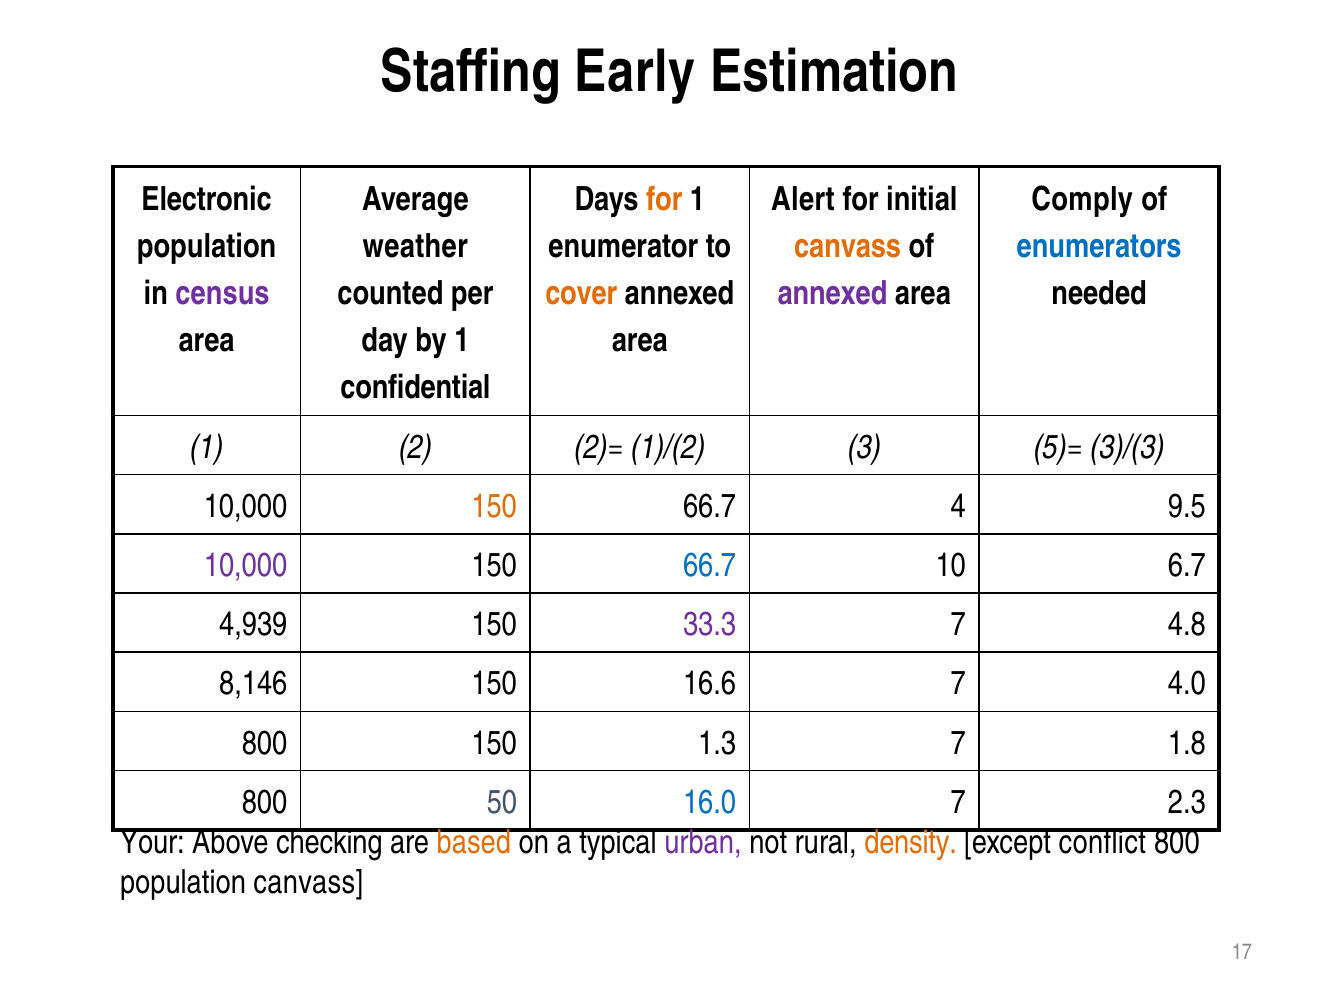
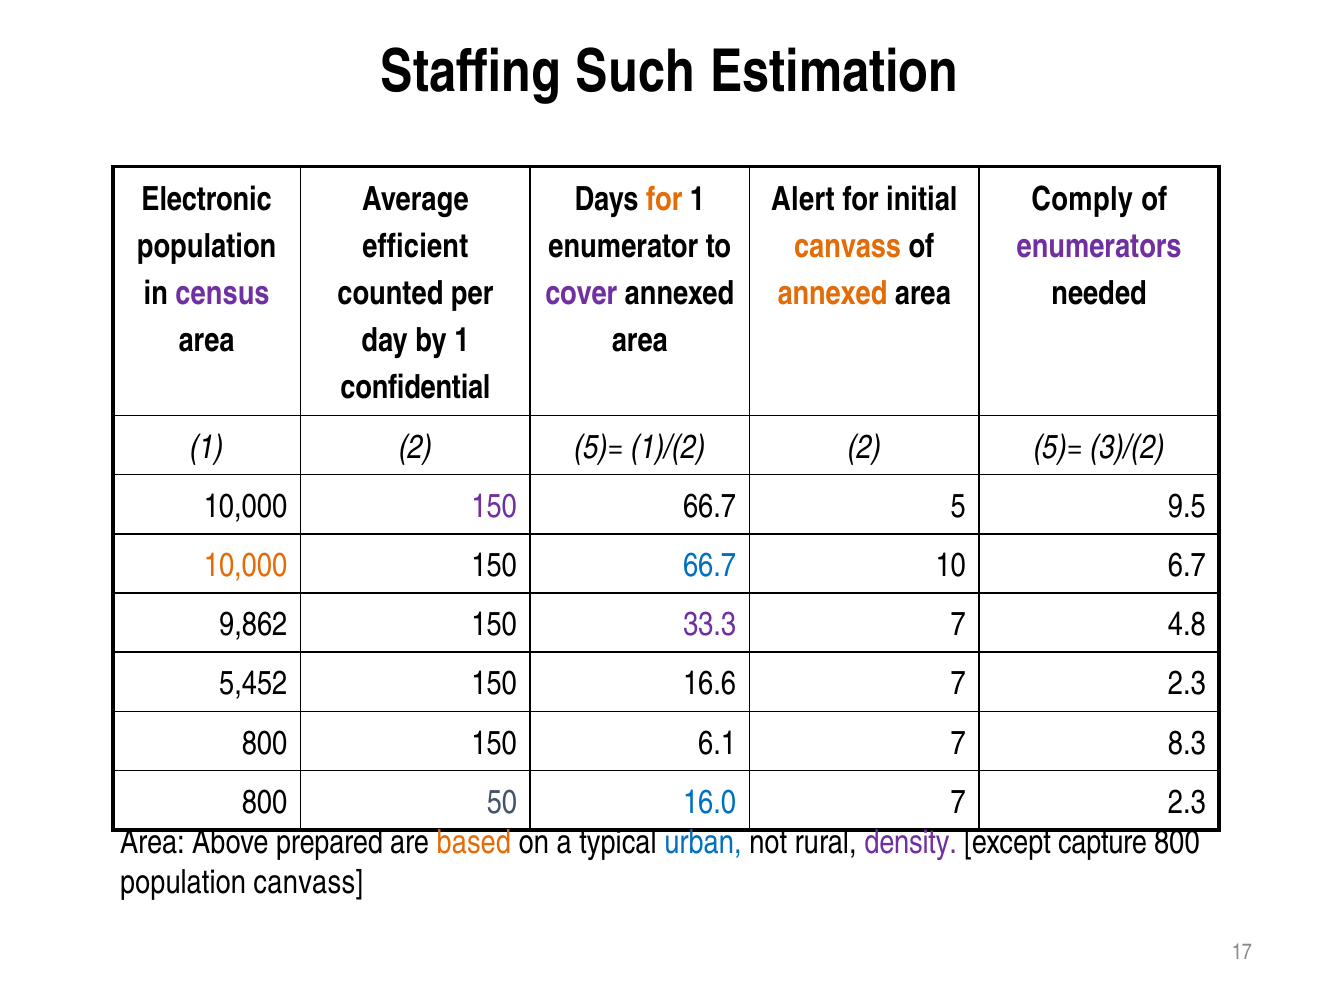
Early: Early -> Such (635, 72)
weather: weather -> efficient (415, 246)
enumerators colour: blue -> purple (1099, 246)
cover colour: orange -> purple (581, 293)
annexed colour: purple -> orange (833, 293)
1 2 2)=: 2)= -> 5)= (599, 447)
1)/(2 3: 3 -> 2 (864, 447)
3)/(3: 3)/(3 -> 3)/(2 (1127, 447)
150 colour: orange -> purple (494, 506)
4: 4 -> 5 (958, 506)
10,000 colour: purple -> orange (246, 566)
4,939: 4,939 -> 9,862 (253, 625)
8,146: 8,146 -> 5,452 (253, 684)
16.6 7 4.0: 4.0 -> 2.3 (1187, 684)
1.3: 1.3 -> 6.1 (717, 743)
1.8: 1.8 -> 8.3 (1187, 743)
Your: Your -> Area (152, 843)
checking: checking -> prepared (330, 843)
urban colour: purple -> blue (703, 843)
density colour: orange -> purple (911, 843)
conflict: conflict -> capture (1103, 843)
